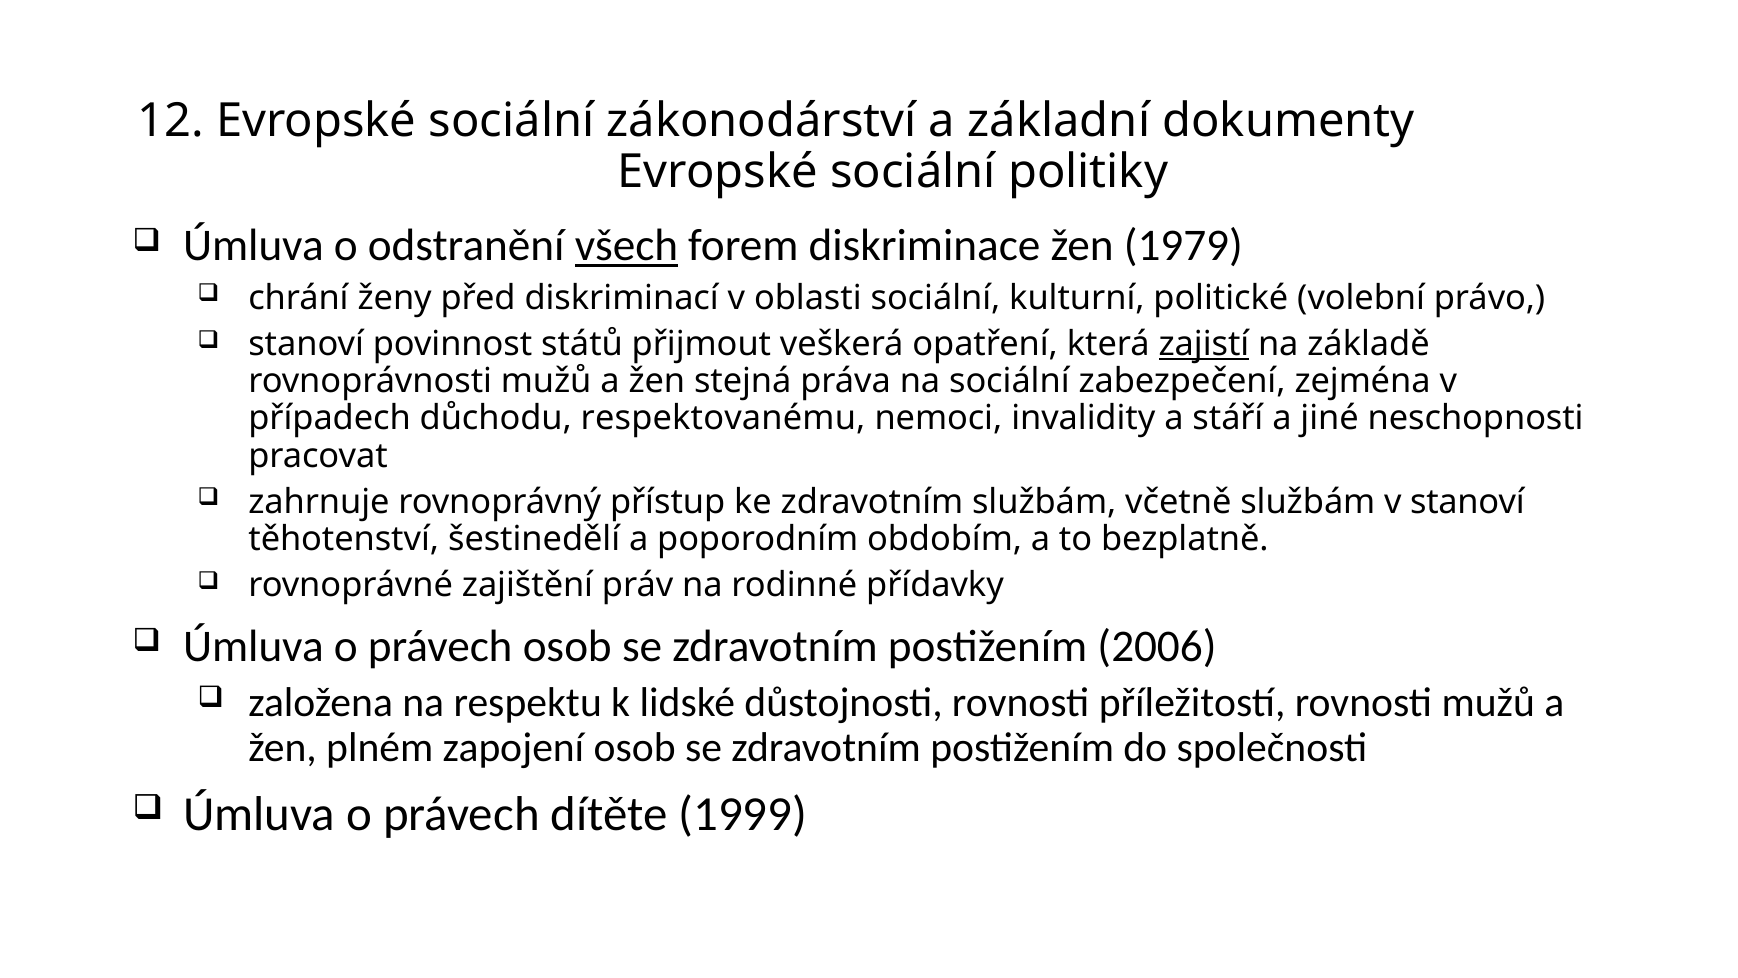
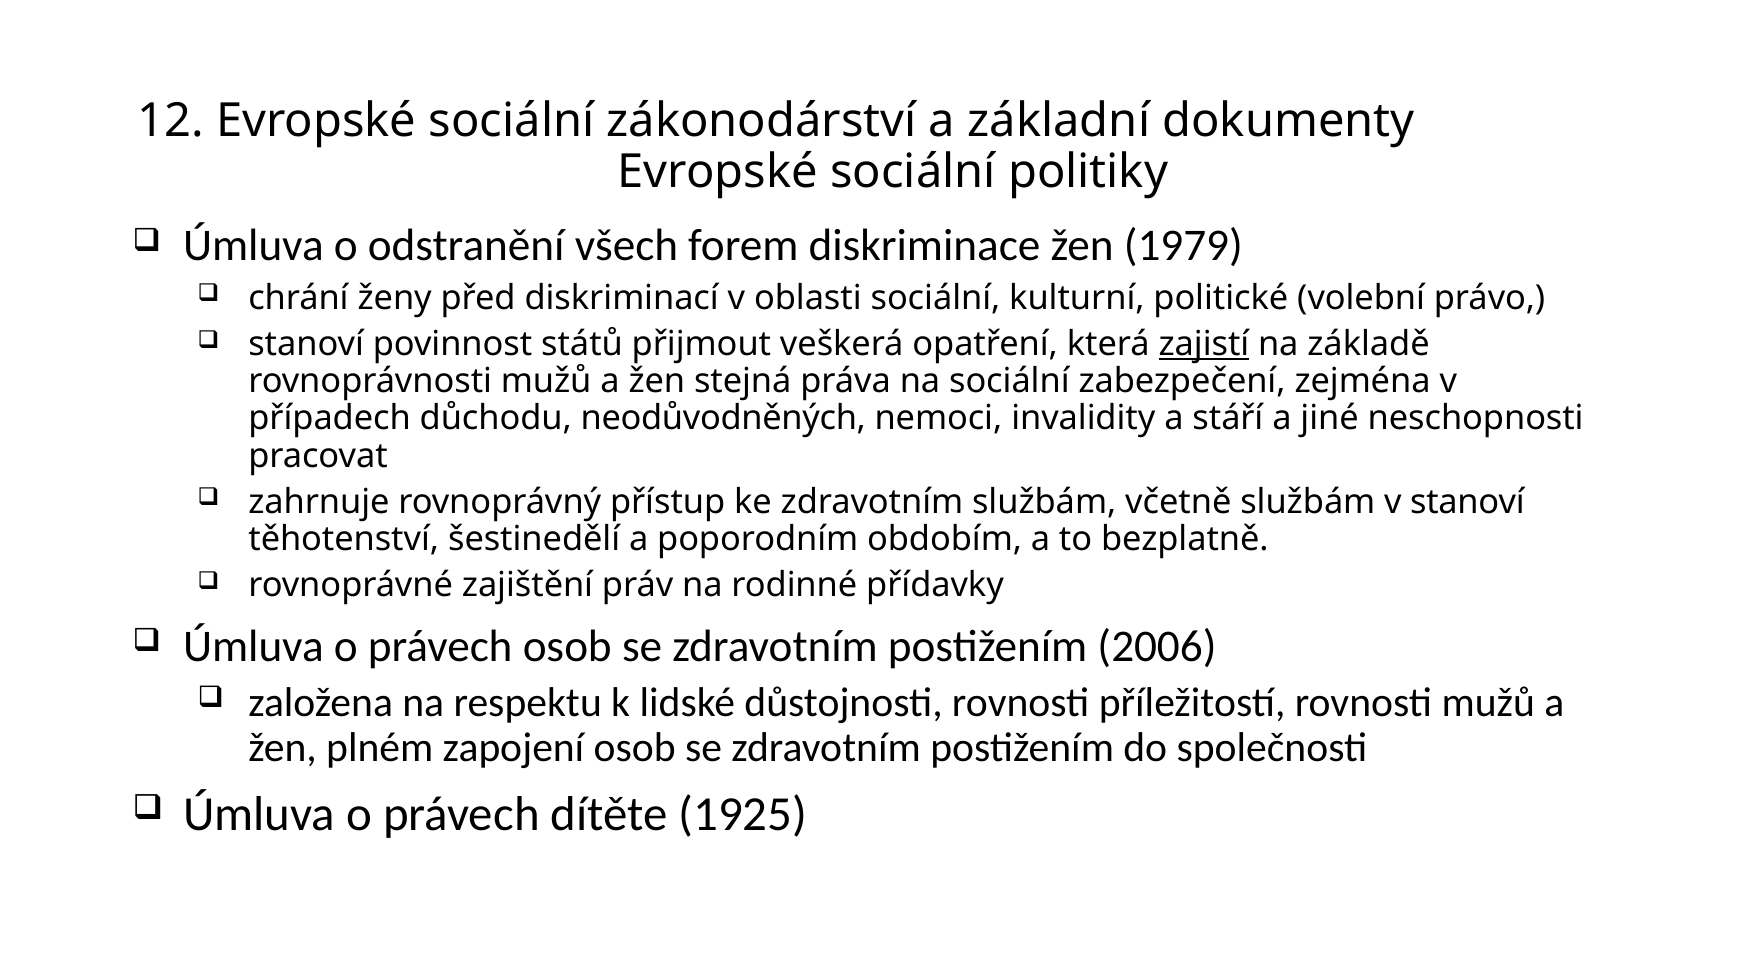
všech underline: present -> none (626, 246)
respektovanému: respektovanému -> neodůvodněných (723, 418)
1999: 1999 -> 1925 (743, 814)
